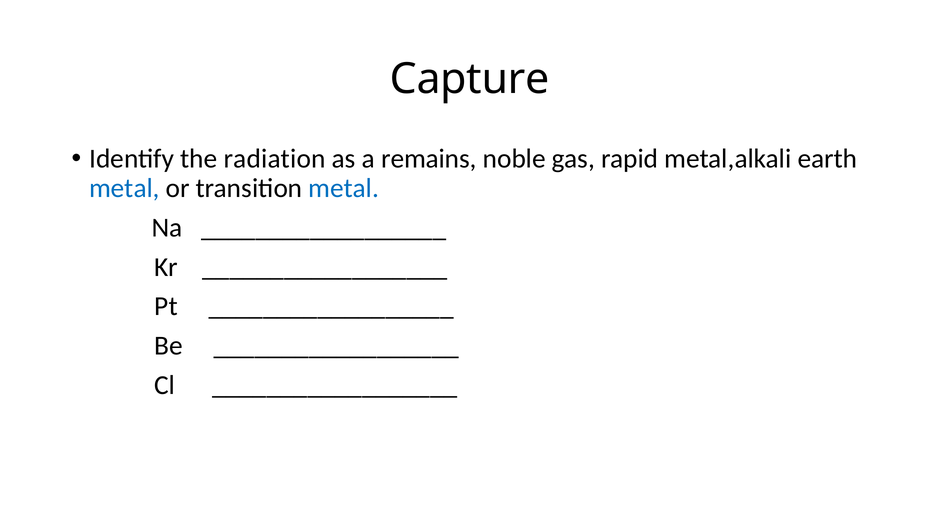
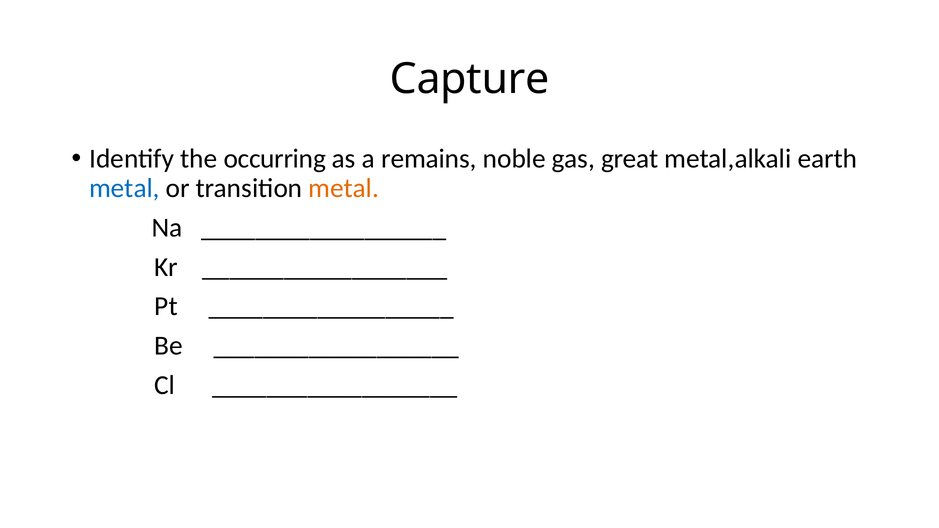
radiation: radiation -> occurring (275, 159)
rapid: rapid -> great (630, 159)
metal colour: blue -> orange (344, 188)
